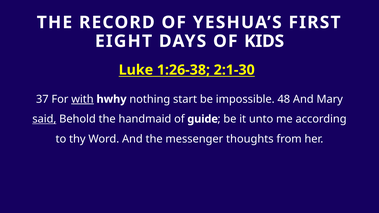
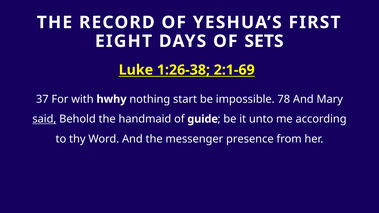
KIDS: KIDS -> SETS (264, 41)
2:1-30: 2:1-30 -> 2:1-69 (234, 70)
with underline: present -> none (82, 99)
48: 48 -> 78 (284, 99)
thoughts: thoughts -> presence (250, 139)
